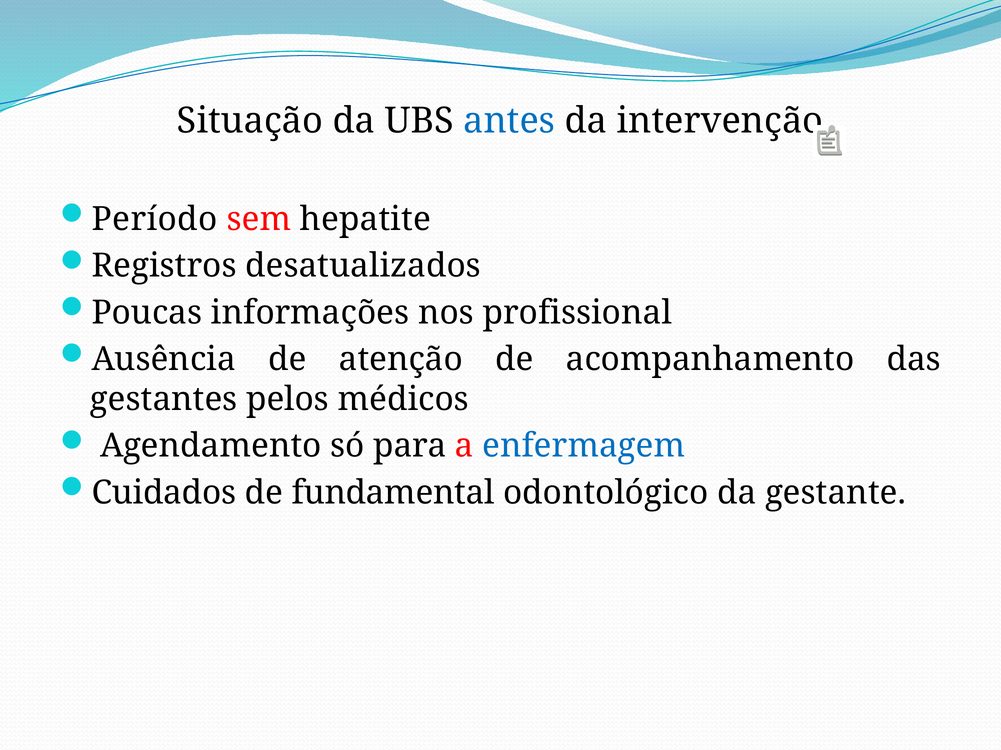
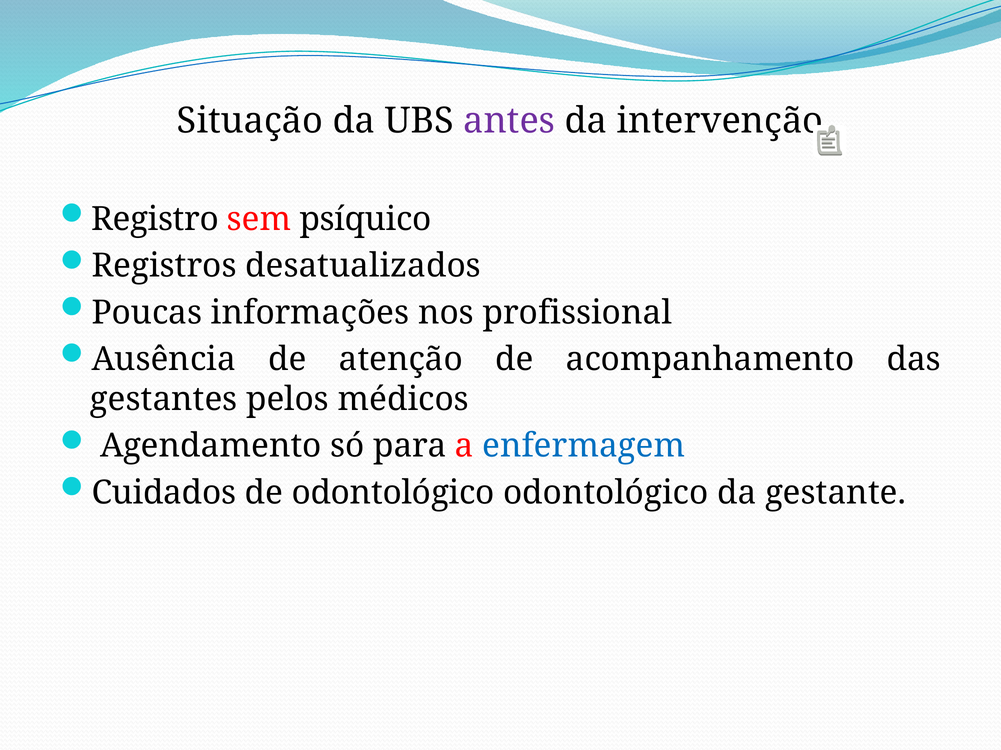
antes colour: blue -> purple (509, 121)
Período: Período -> Registro (155, 219)
hepatite: hepatite -> psíquico (366, 219)
de fundamental: fundamental -> odontológico (393, 493)
